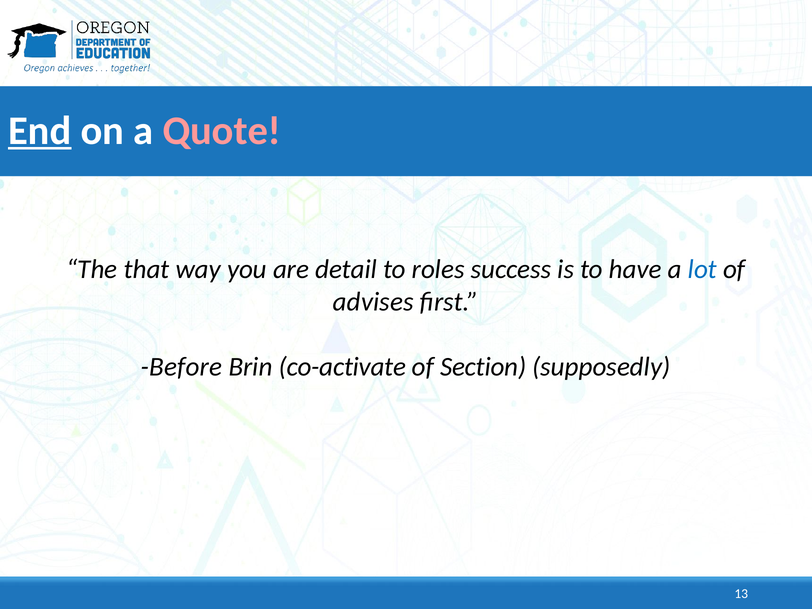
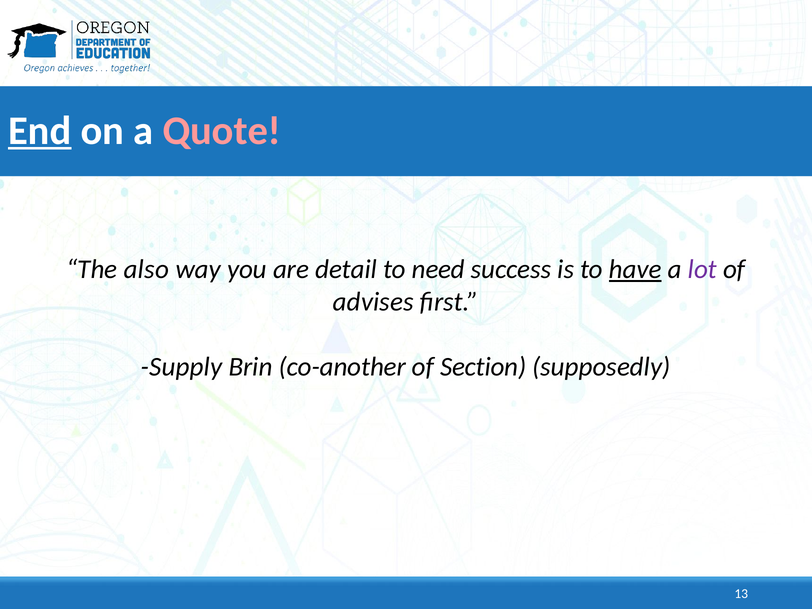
that: that -> also (146, 269)
roles: roles -> need (438, 269)
have underline: none -> present (635, 269)
lot colour: blue -> purple (702, 269)
Before: Before -> Supply (182, 367)
co-activate: co-activate -> co-another (342, 367)
